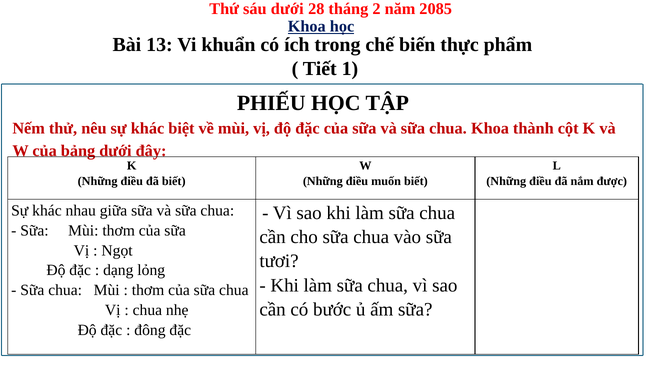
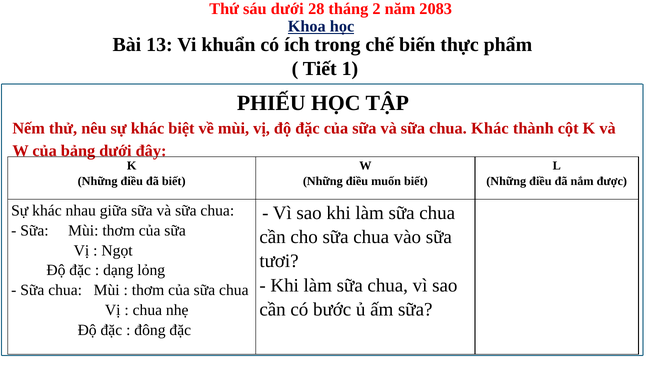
2085: 2085 -> 2083 (436, 9)
chua Khoa: Khoa -> Khác (490, 128)
